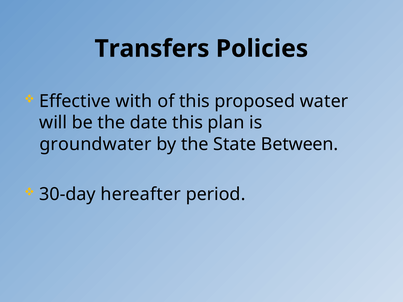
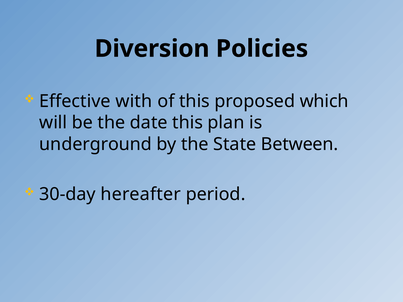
Transfers: Transfers -> Diversion (152, 49)
water: water -> which (324, 101)
groundwater: groundwater -> underground (96, 144)
